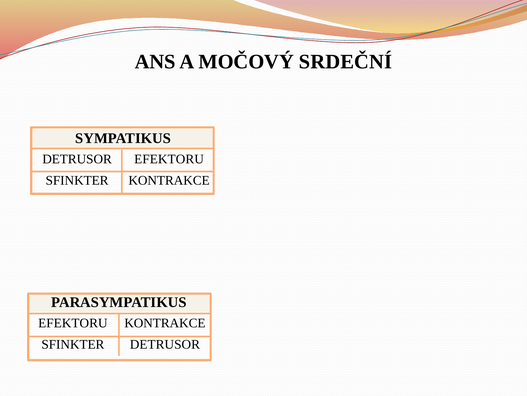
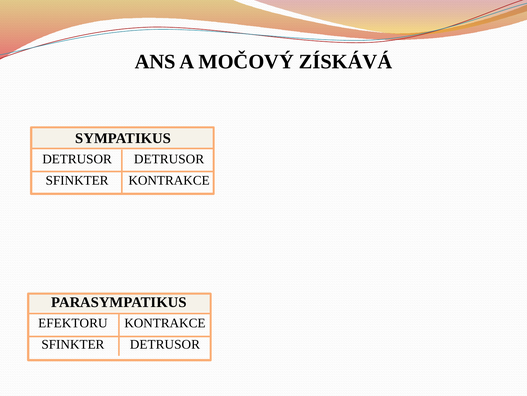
SRDEČNÍ: SRDEČNÍ -> ZÍSKÁVÁ (346, 62)
DETRUSOR EFEKTORU: EFEKTORU -> DETRUSOR (169, 159)
